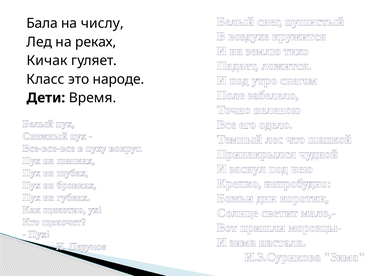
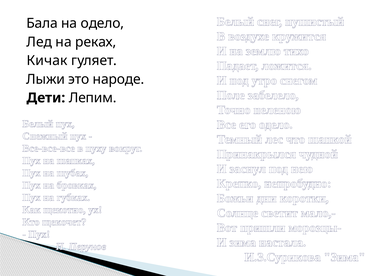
на числу: числу -> одело (102, 23)
Класс: Класс -> Лыжи (46, 79)
Время: Время -> Лепим (93, 98)
